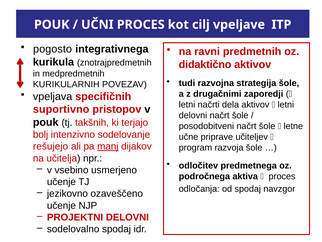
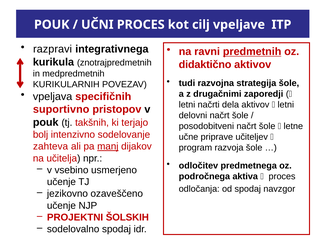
pogosto: pogosto -> razpravi (53, 49)
predmetnih underline: none -> present (252, 52)
rešujejo: rešujejo -> zahteva (51, 146)
PROJEKTNI DELOVNI: DELOVNI -> ŠOLSKIH (127, 217)
